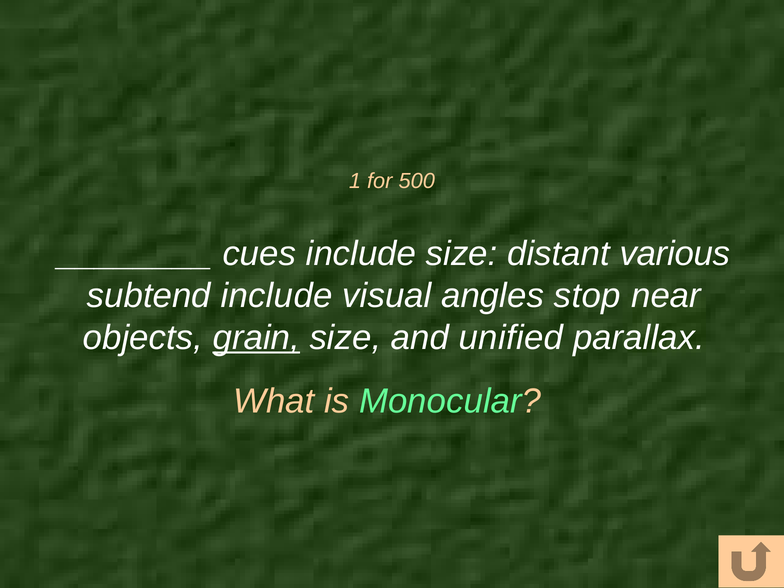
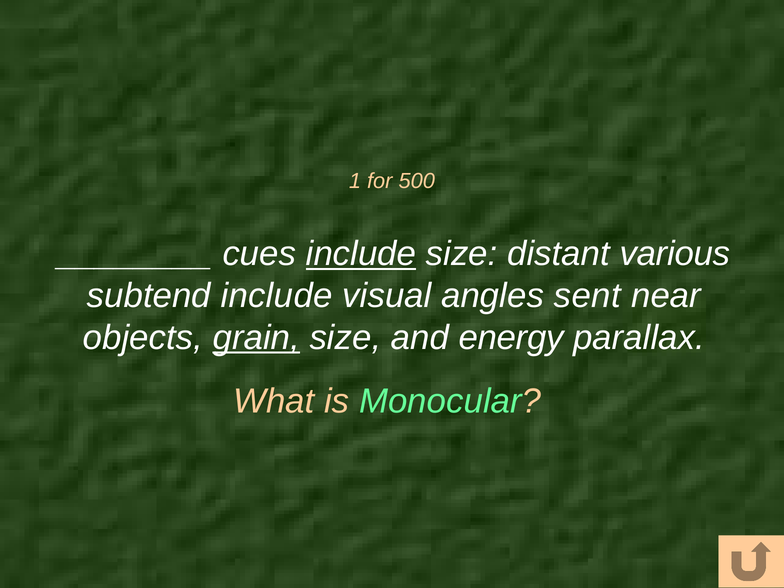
include underline: none -> present (361, 254)
stop: stop -> sent (587, 296)
unified: unified -> energy (511, 338)
